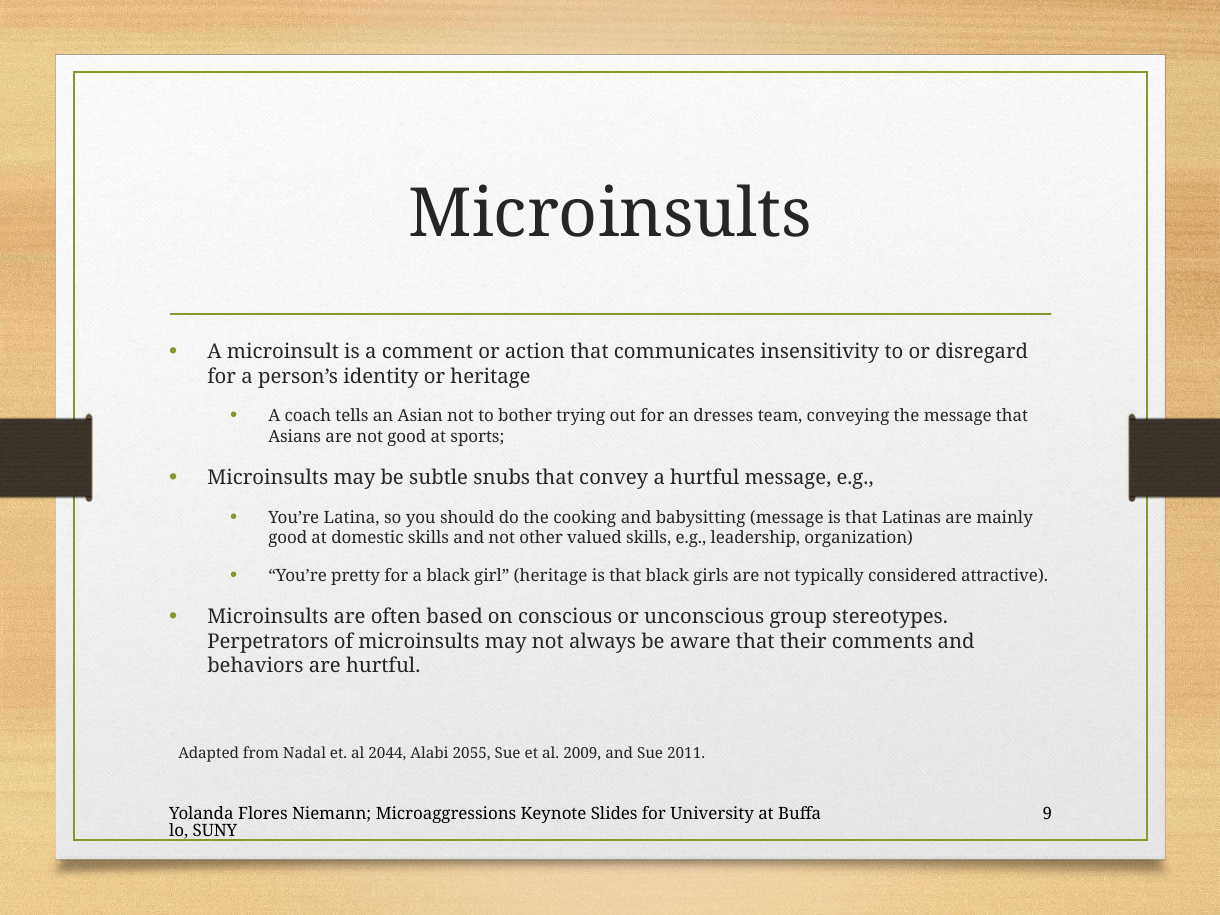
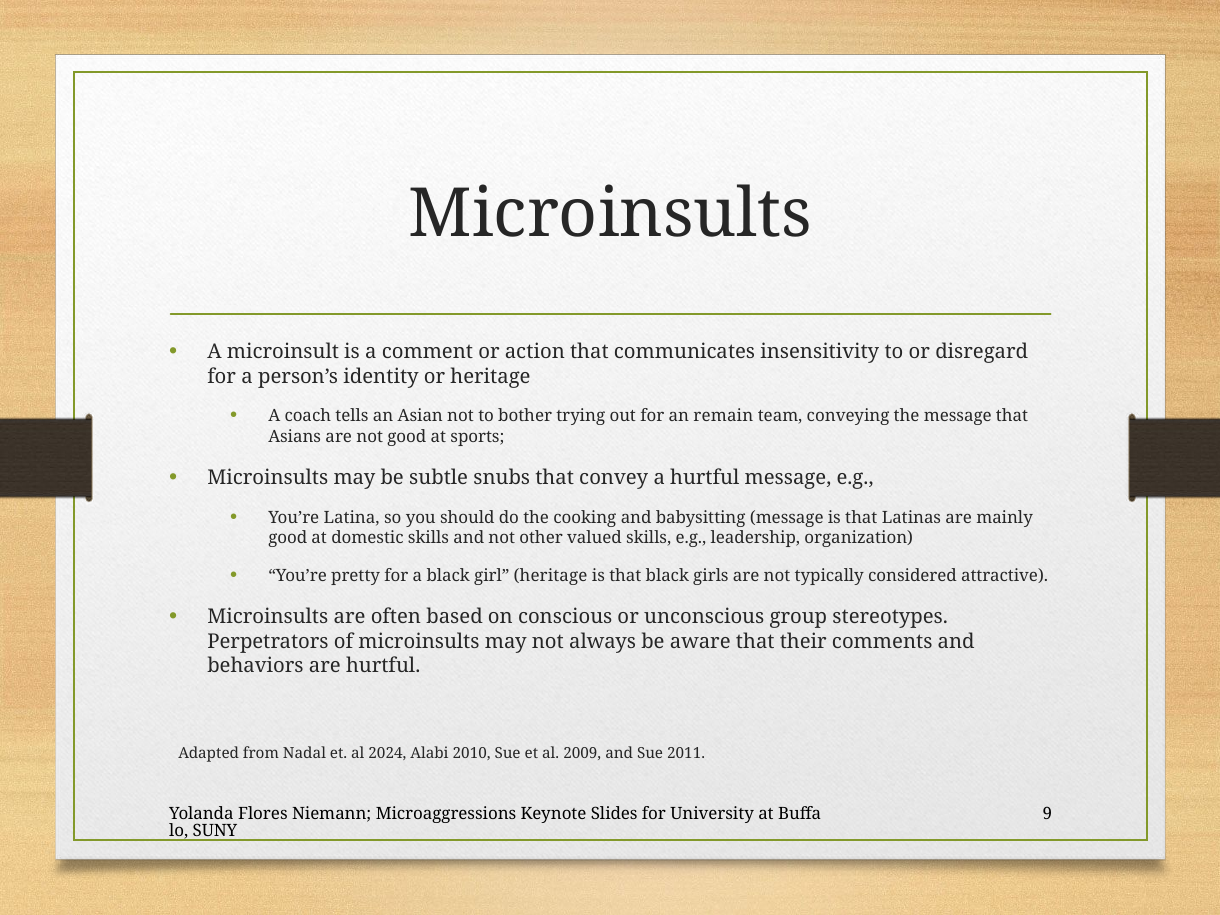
dresses: dresses -> remain (723, 416)
2044: 2044 -> 2024 (387, 753)
2055: 2055 -> 2010 (472, 753)
